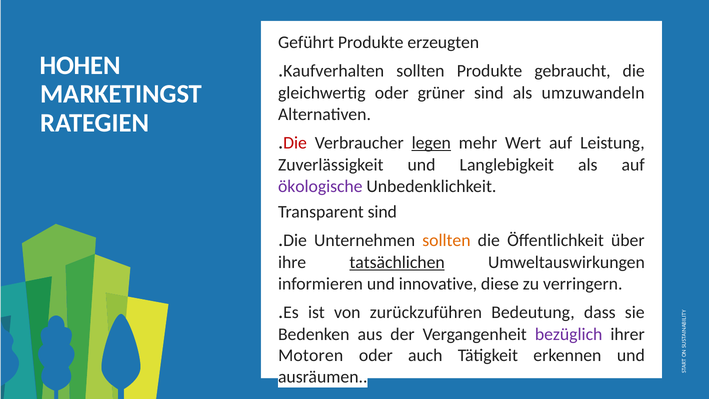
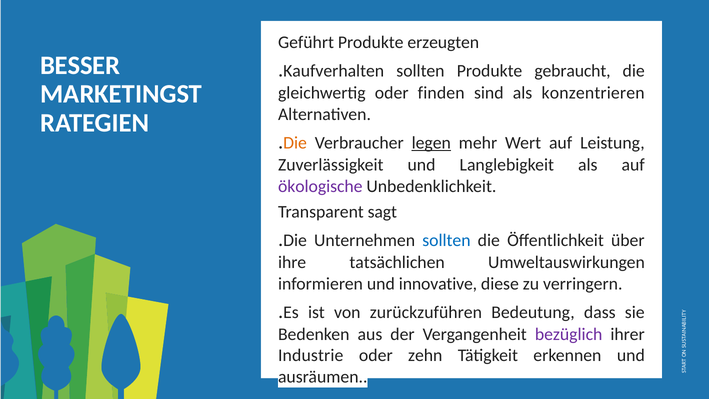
HOHEN: HOHEN -> BESSER (80, 65)
grüner: grüner -> finden (441, 93)
umzuwandeln: umzuwandeln -> konzentrieren (593, 93)
Die colour: red -> orange (295, 143)
Transparent sind: sind -> sagt (382, 212)
sollten colour: orange -> blue (446, 240)
tatsächlichen underline: present -> none (397, 262)
Motoren: Motoren -> Industrie (311, 355)
auch: auch -> zehn (425, 355)
